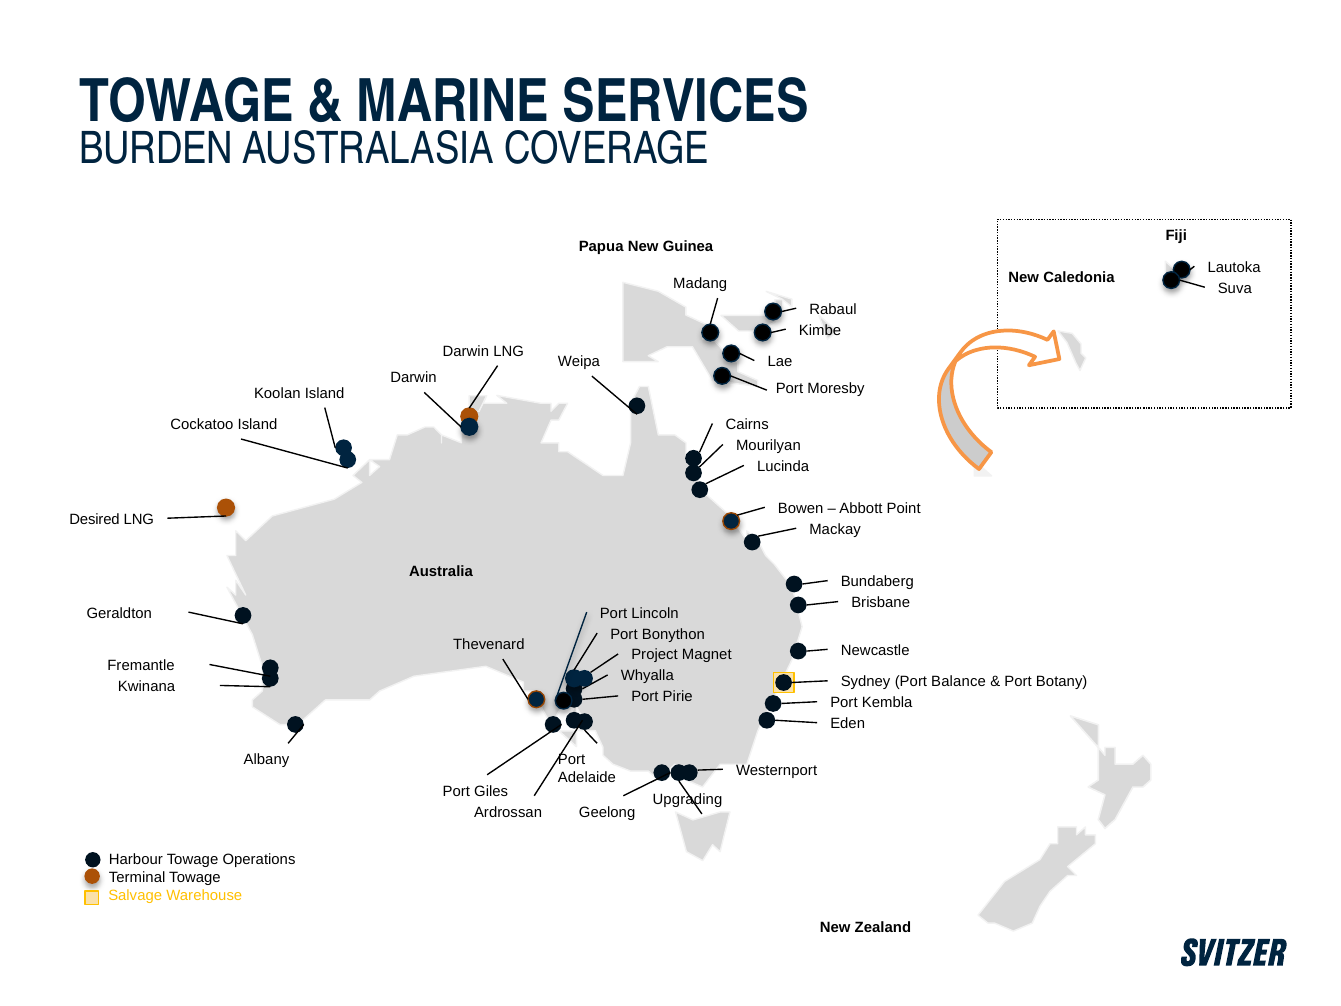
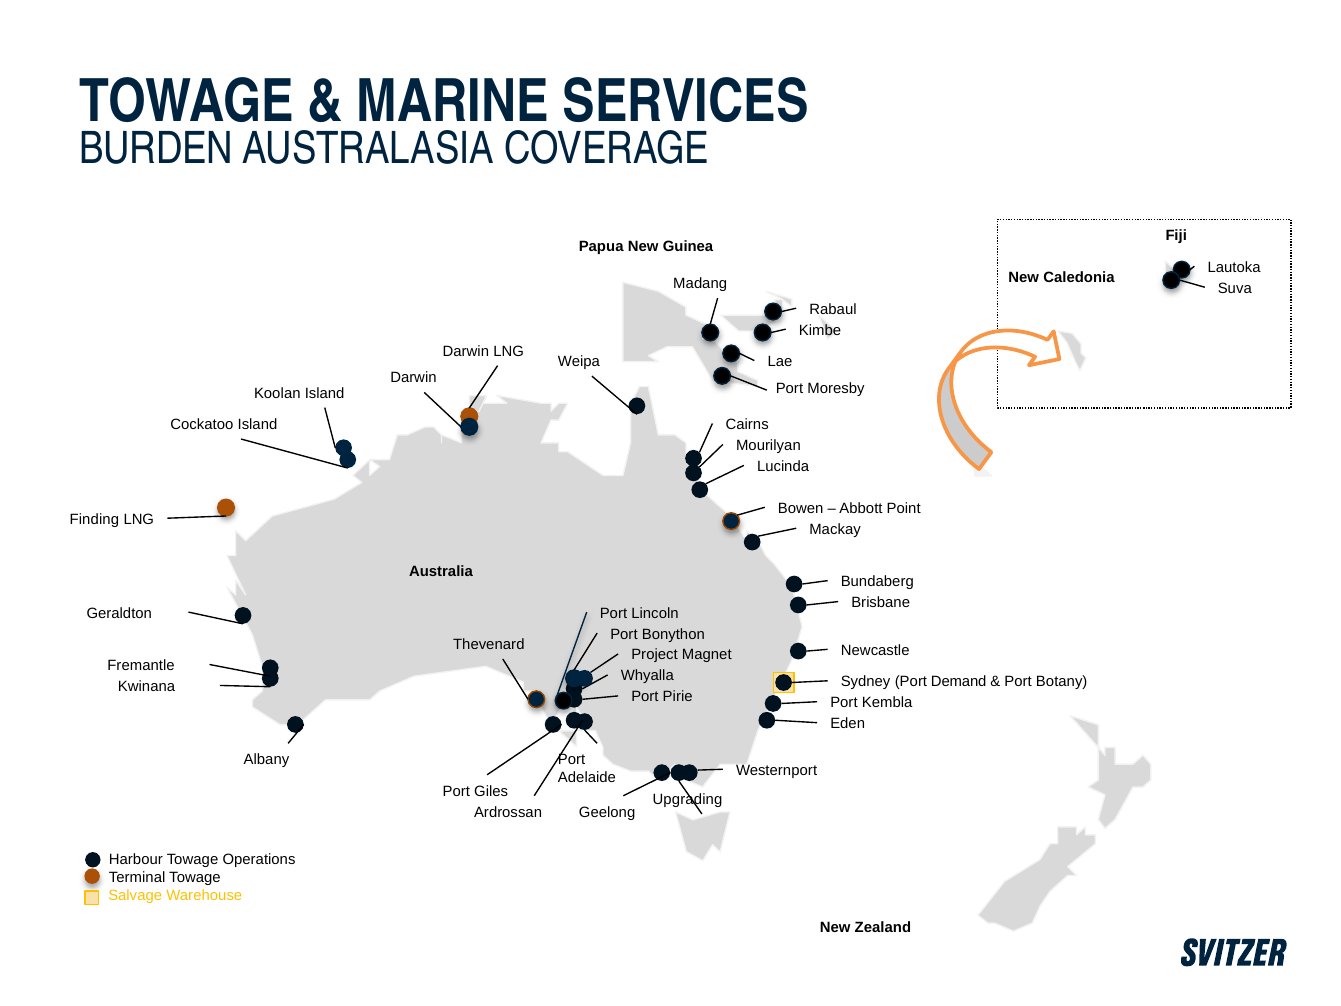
Desired: Desired -> Finding (94, 519)
Balance: Balance -> Demand (959, 682)
